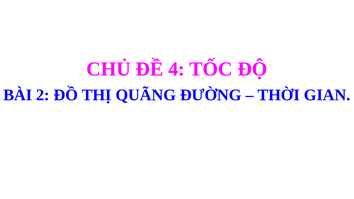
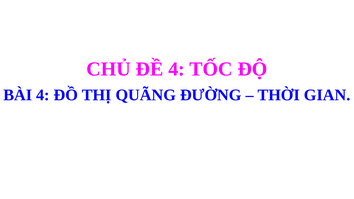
BÀI 2: 2 -> 4 (43, 95)
